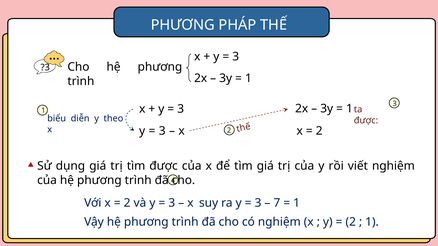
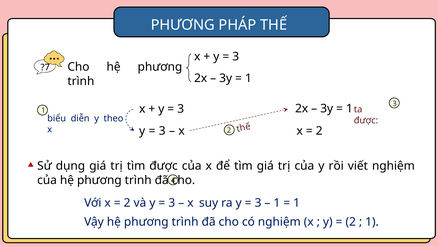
?3: ?3 -> ?7 (45, 68)
7: 7 -> 1 (277, 203)
